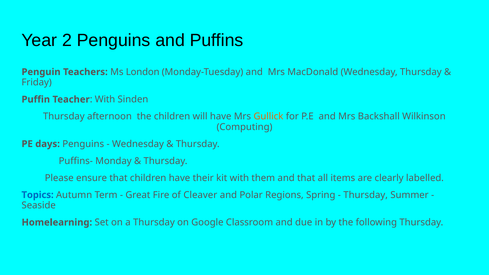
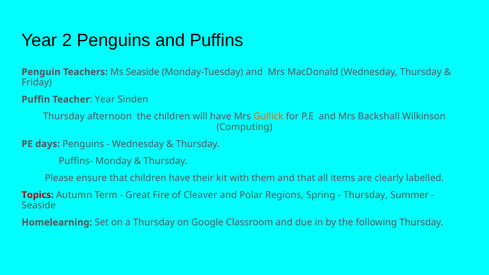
Ms London: London -> Seaside (143, 72)
Teacher With: With -> Year (105, 99)
Topics colour: blue -> red (38, 195)
